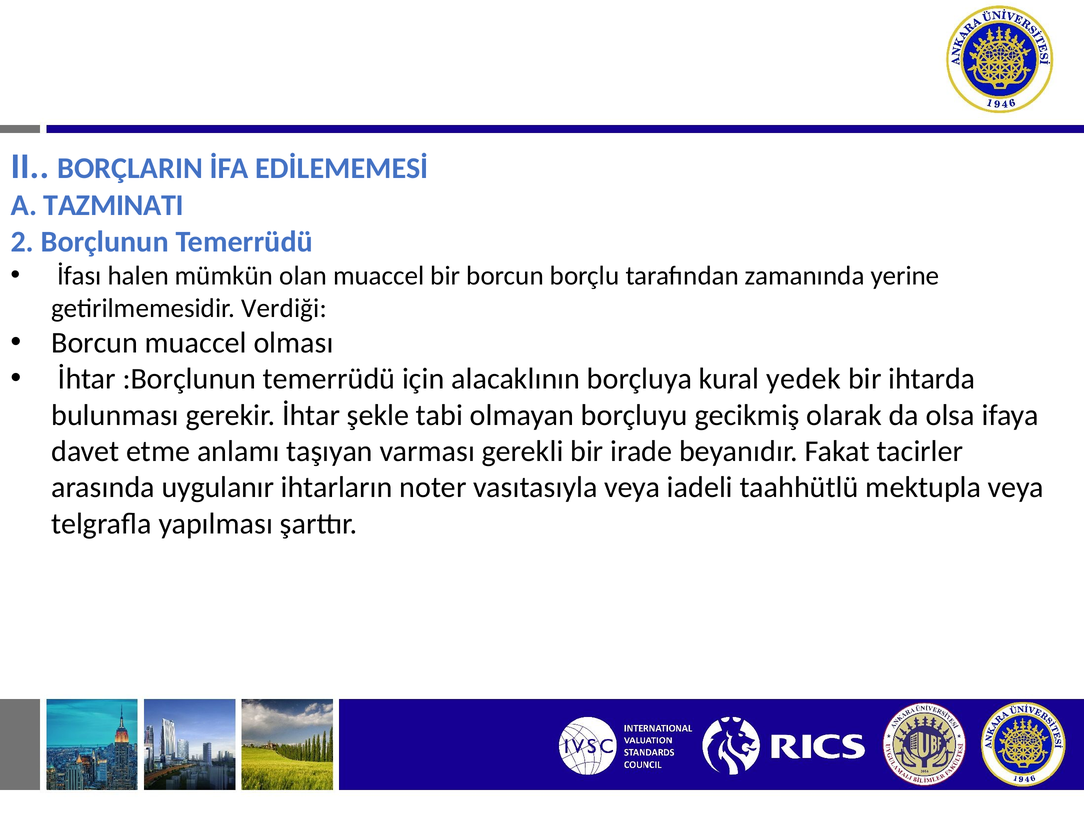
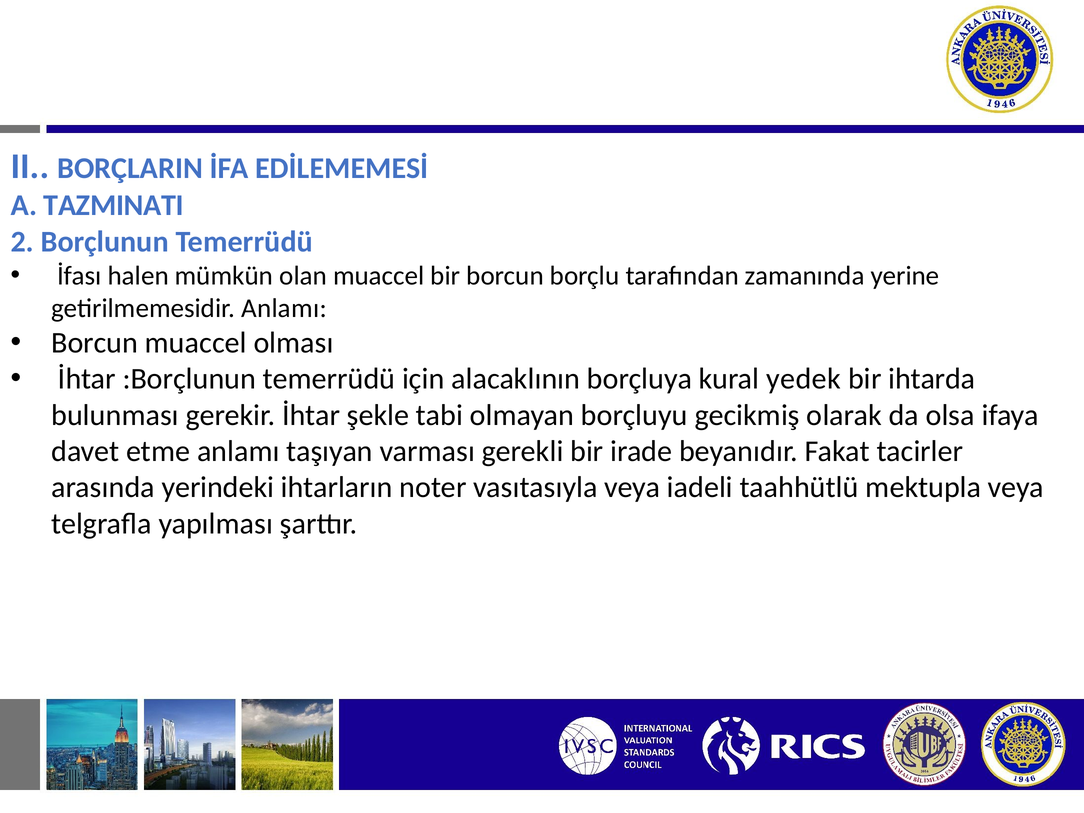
getirilmemesidir Verdiği: Verdiği -> Anlamı (284, 308)
uygulanır: uygulanır -> yerindeki (218, 487)
